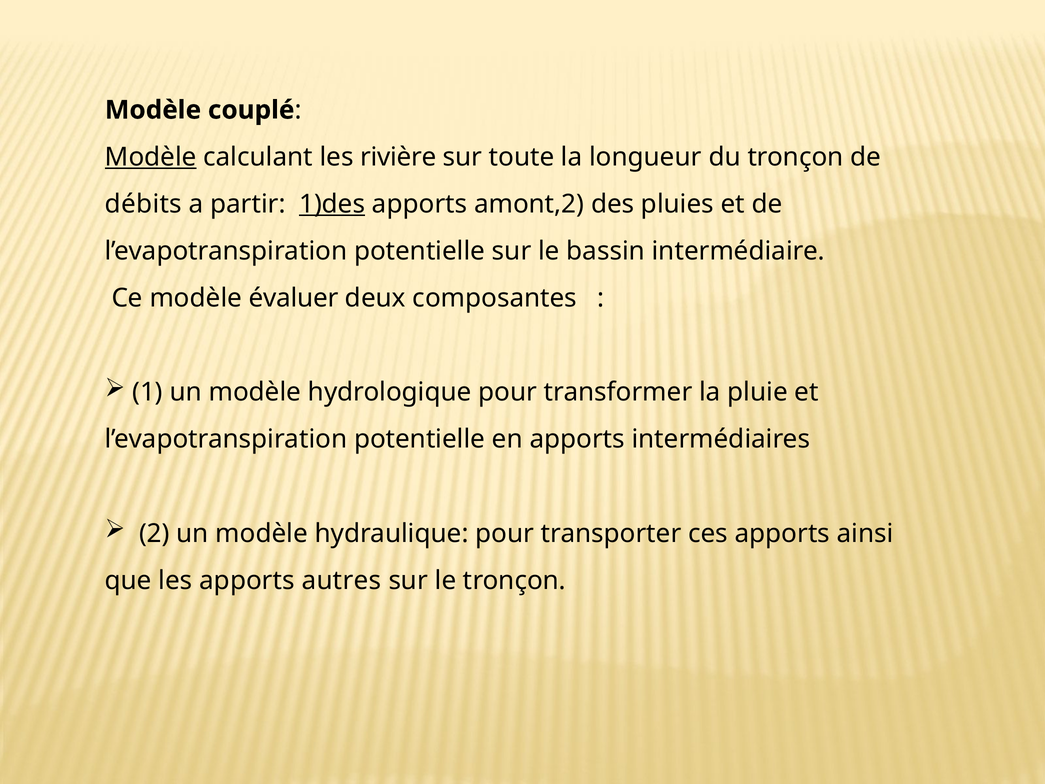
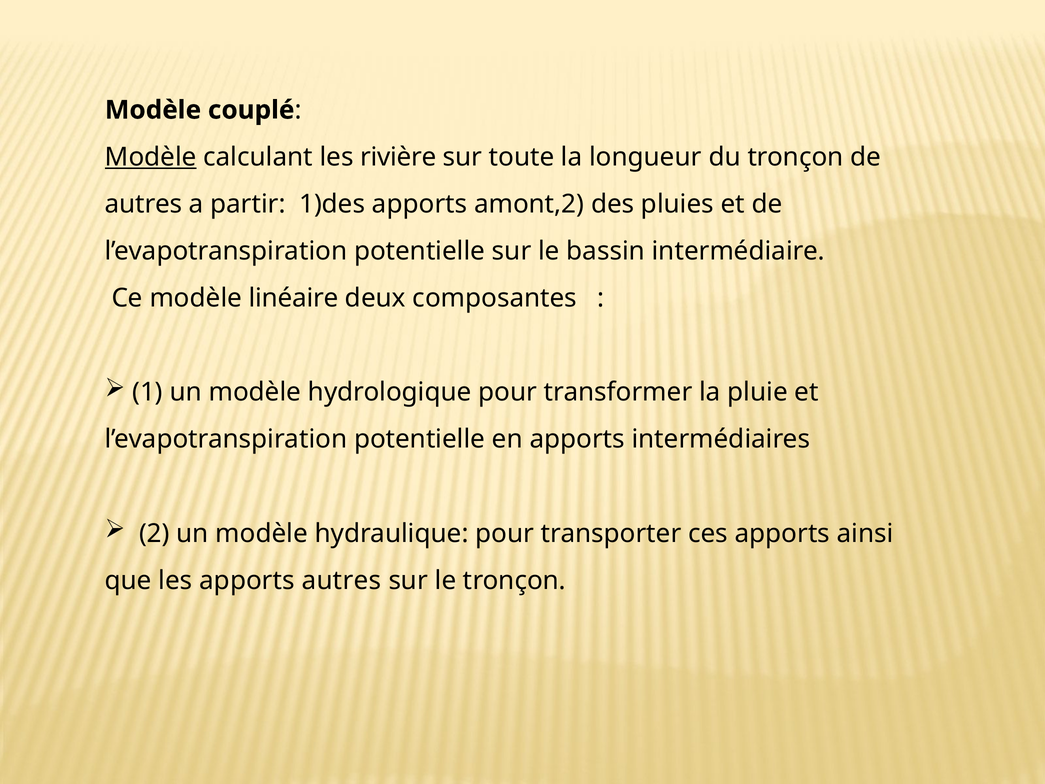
débits: débits -> autres (144, 204)
1)des underline: present -> none (332, 204)
évaluer: évaluer -> linéaire (294, 298)
